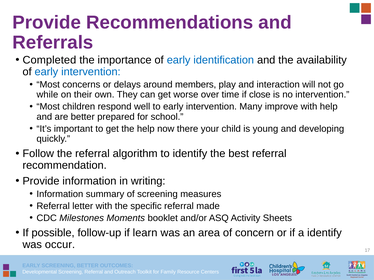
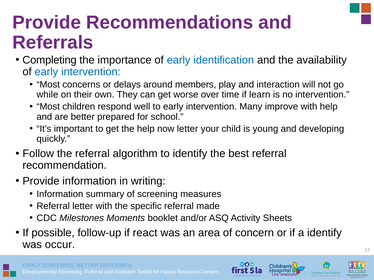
Completed: Completed -> Completing (50, 60)
close: close -> learn (260, 95)
now there: there -> letter (188, 129)
learn: learn -> react (145, 233)
